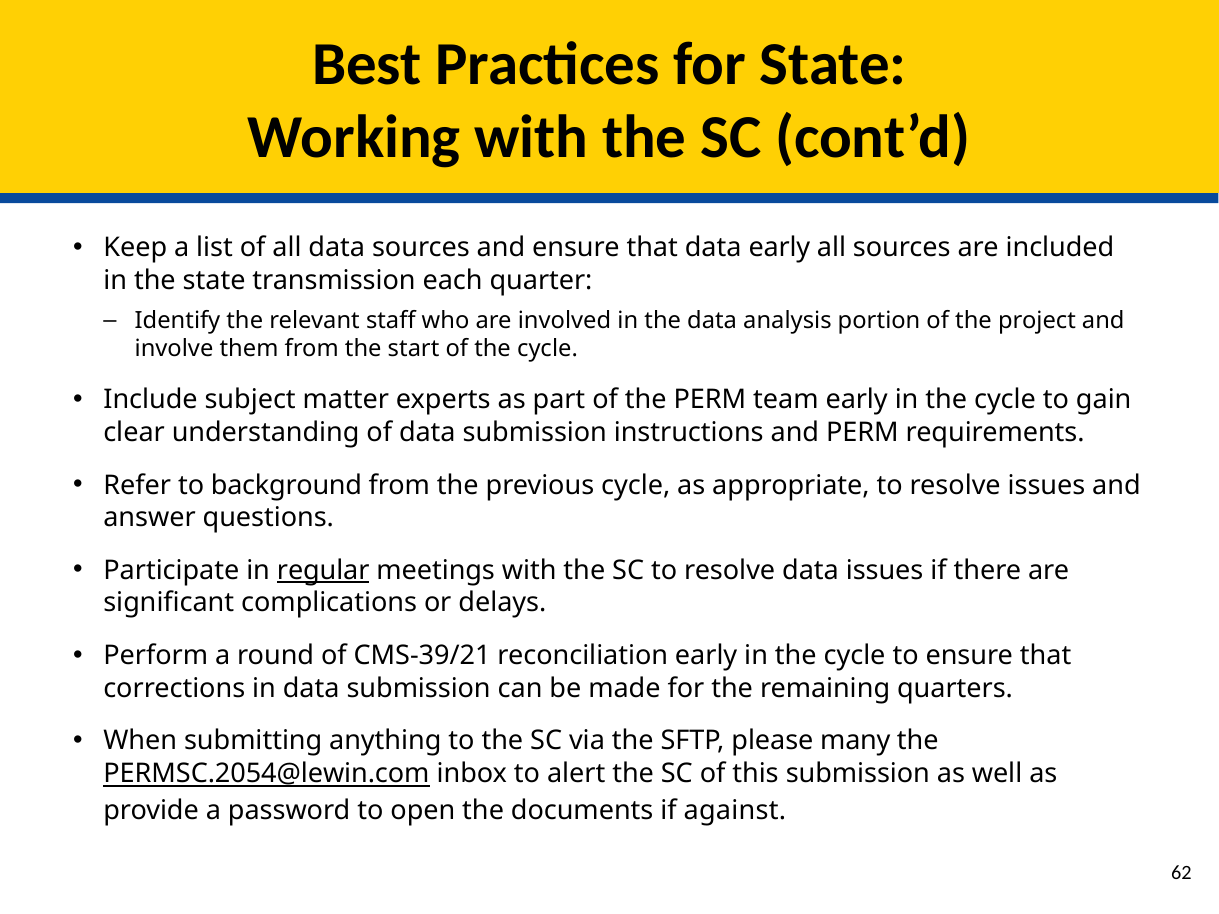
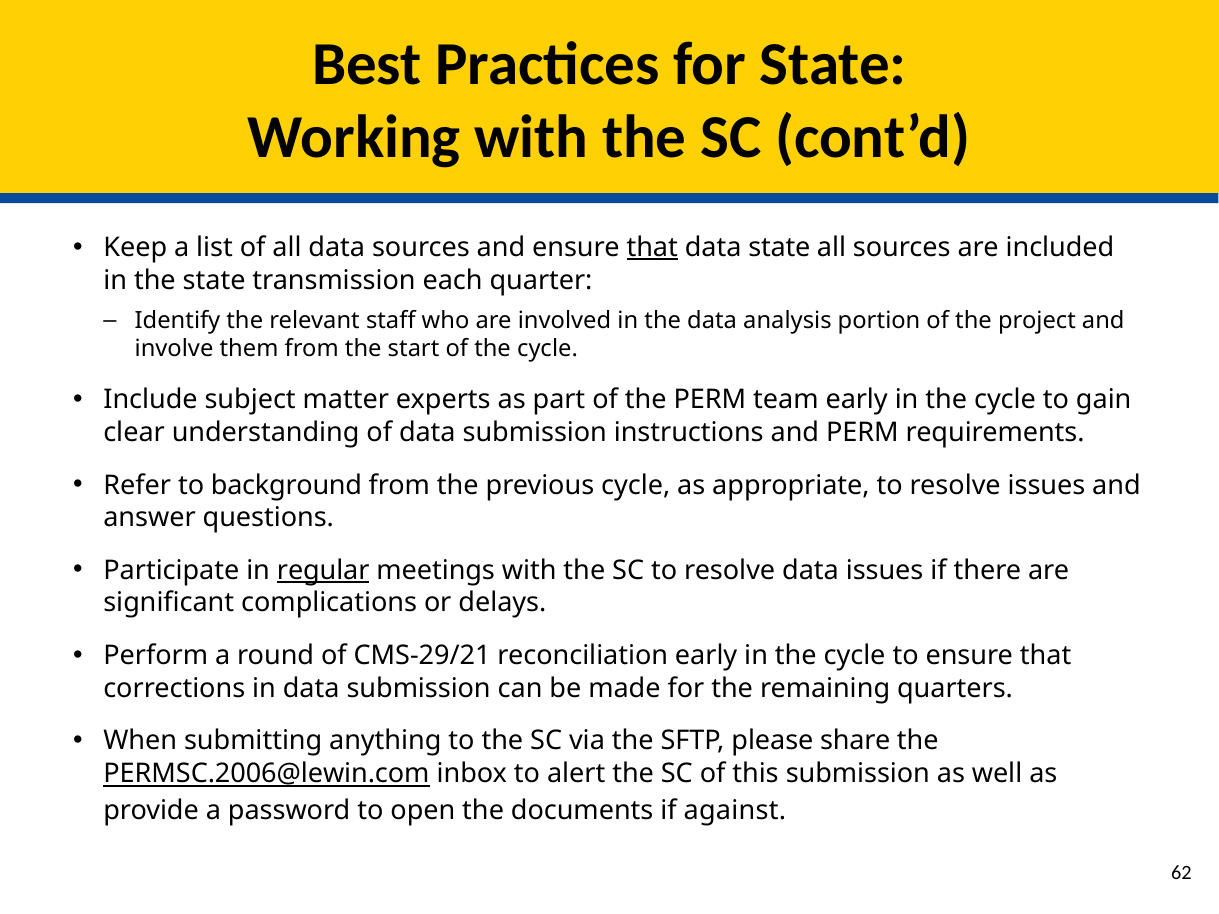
that underline: none -> present (652, 248)
data early: early -> state (779, 248)
CMS-39/21: CMS-39/21 -> CMS-29/21 (422, 656)
many: many -> share (855, 741)
PERMSC.2054@lewin.com: PERMSC.2054@lewin.com -> PERMSC.2006@lewin.com (266, 774)
